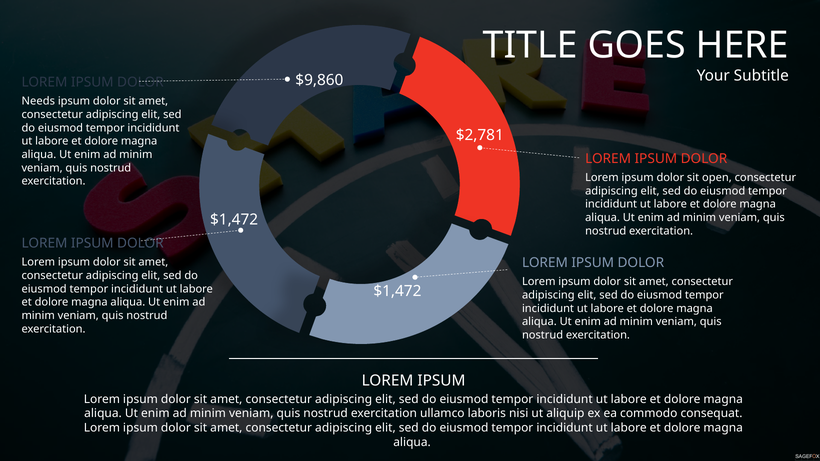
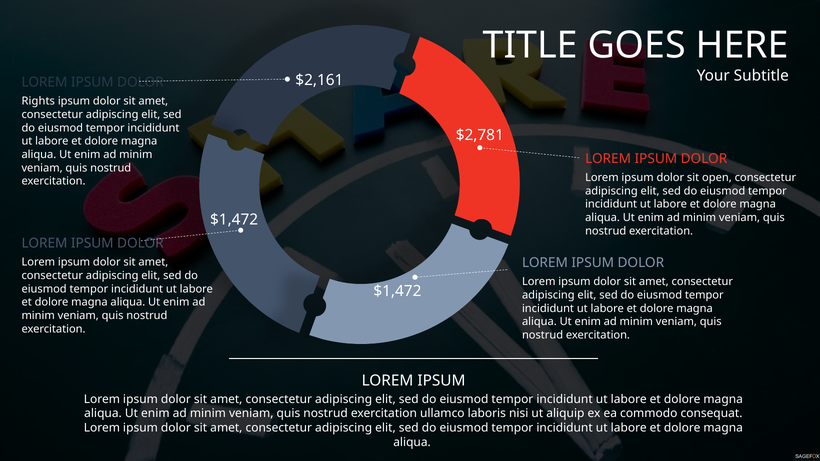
$9,860: $9,860 -> $2,161 (319, 80)
Needs: Needs -> Rights (38, 101)
